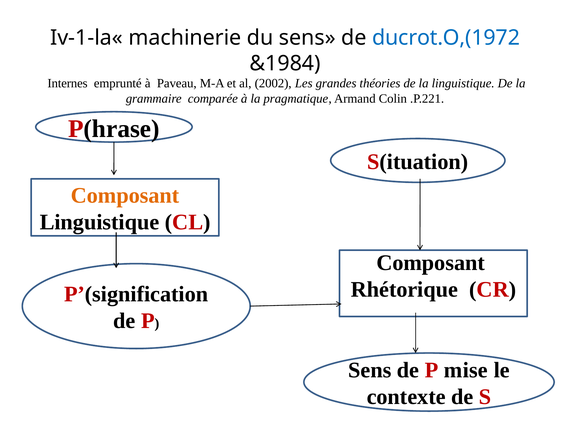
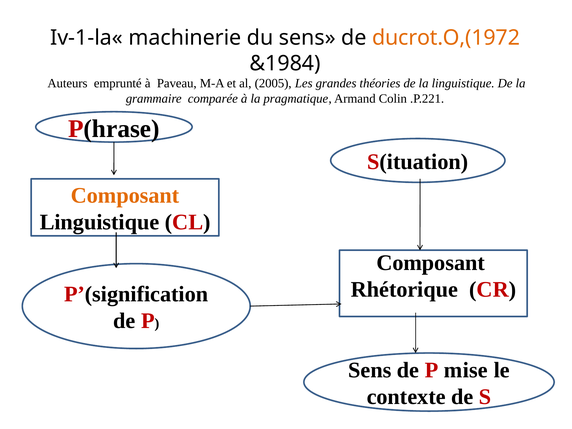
ducrot.O,(1972 colour: blue -> orange (446, 38)
Internes: Internes -> Auteurs (67, 83)
2002: 2002 -> 2005 (273, 83)
